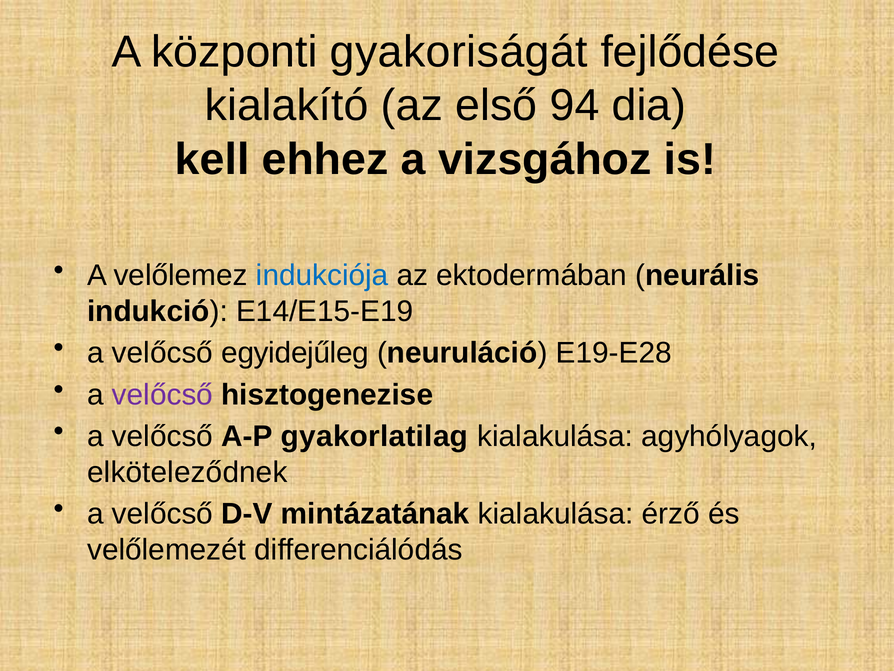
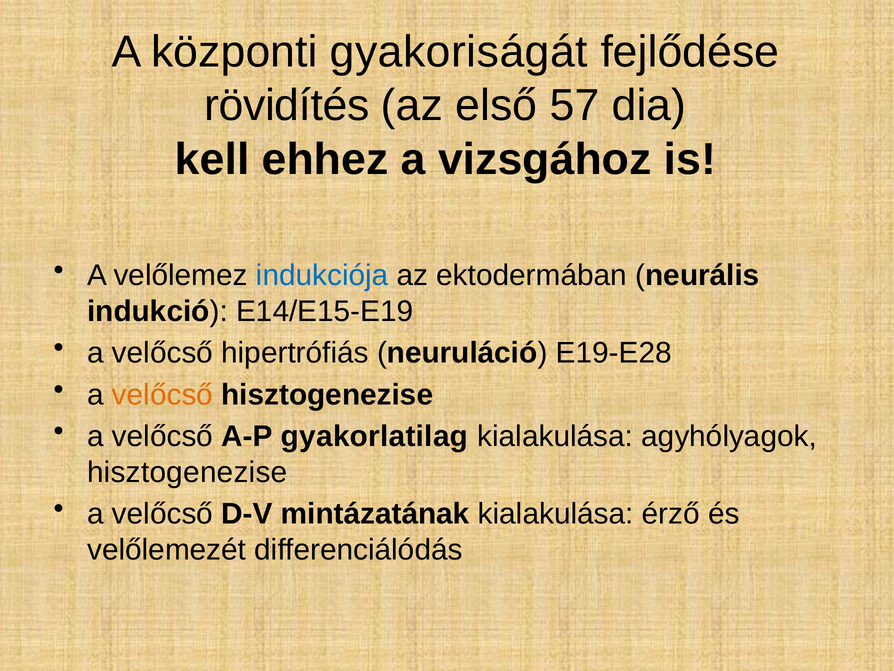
kialakító: kialakító -> rövidítés (287, 106)
94: 94 -> 57 (575, 106)
egyidejűleg: egyidejűleg -> hipertrófiás (295, 353)
velőcső colour: purple -> orange (162, 394)
elköteleződnek: elköteleződnek -> hisztogenezise (187, 472)
